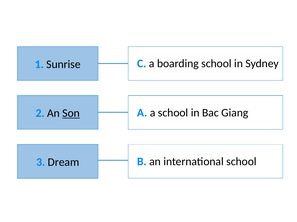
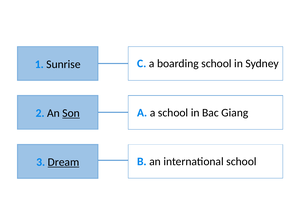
Dream underline: none -> present (63, 163)
